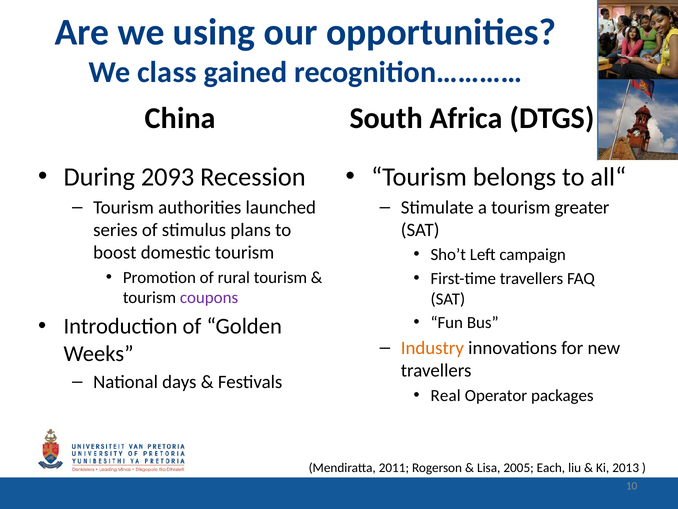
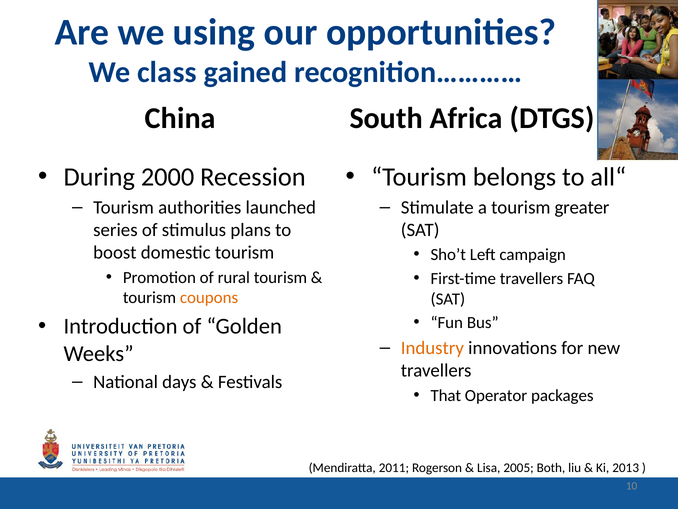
2093: 2093 -> 2000 (168, 177)
coupons colour: purple -> orange (209, 298)
Real: Real -> That (446, 395)
Each: Each -> Both (551, 467)
